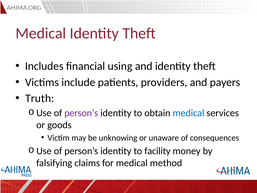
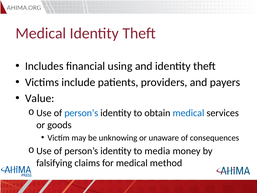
Truth: Truth -> Value (40, 98)
person’s colour: purple -> blue (81, 113)
facility: facility -> media (157, 151)
